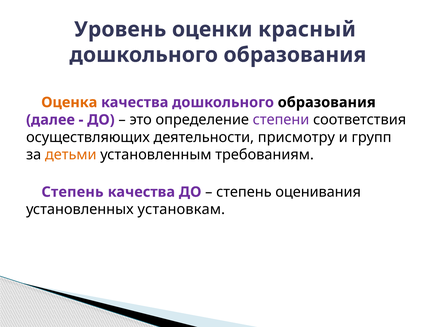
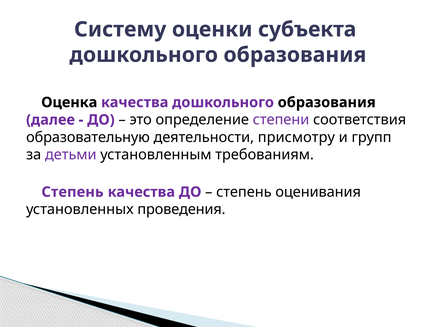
Уровень: Уровень -> Систему (120, 29)
красный: красный -> субъекта (307, 29)
Оценка colour: orange -> black (69, 102)
осуществляющих: осуществляющих -> образовательную (88, 137)
детьми colour: orange -> purple (71, 155)
установкам: установкам -> проведения (181, 209)
